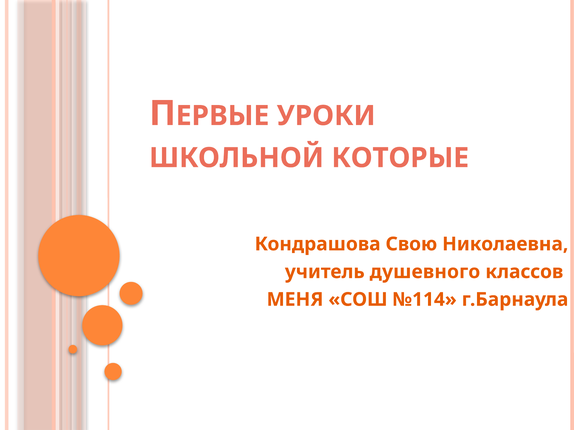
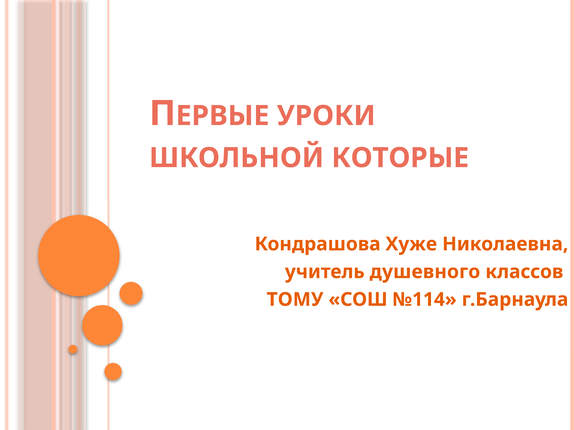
Свою: Свою -> Хуже (411, 244)
МЕНЯ: МЕНЯ -> ТОМУ (295, 300)
